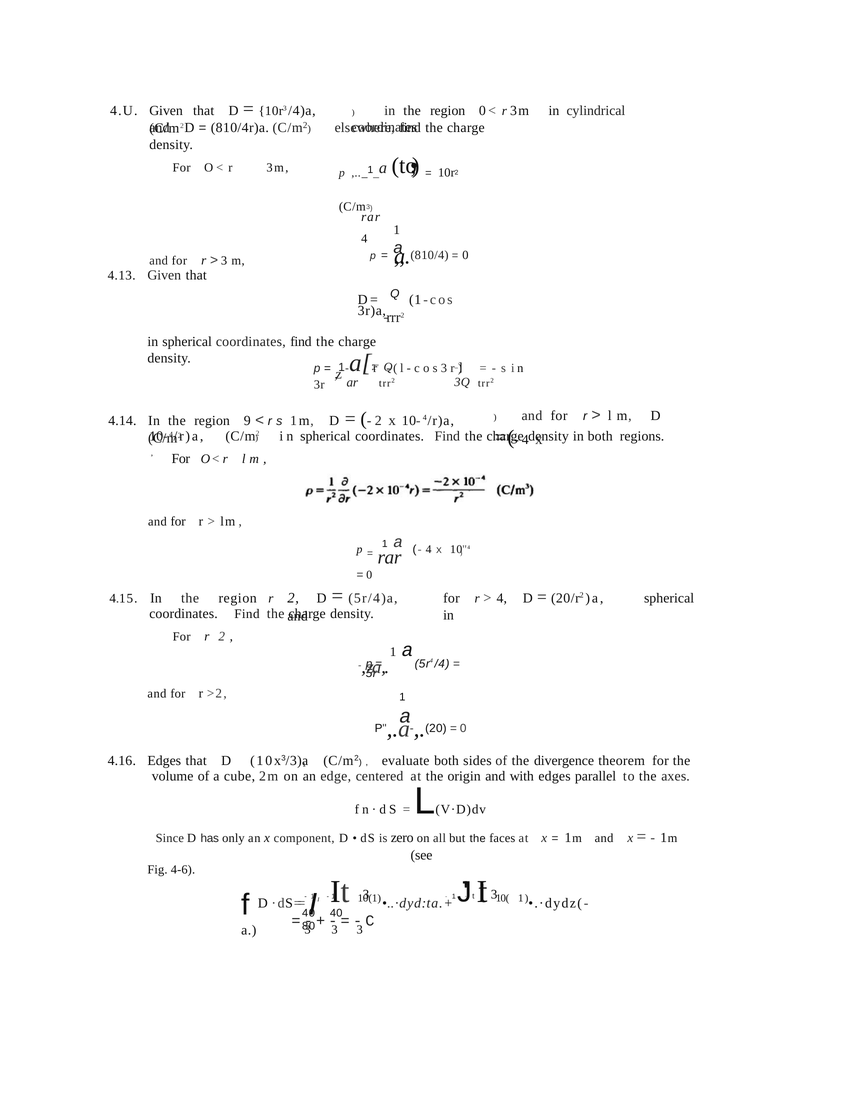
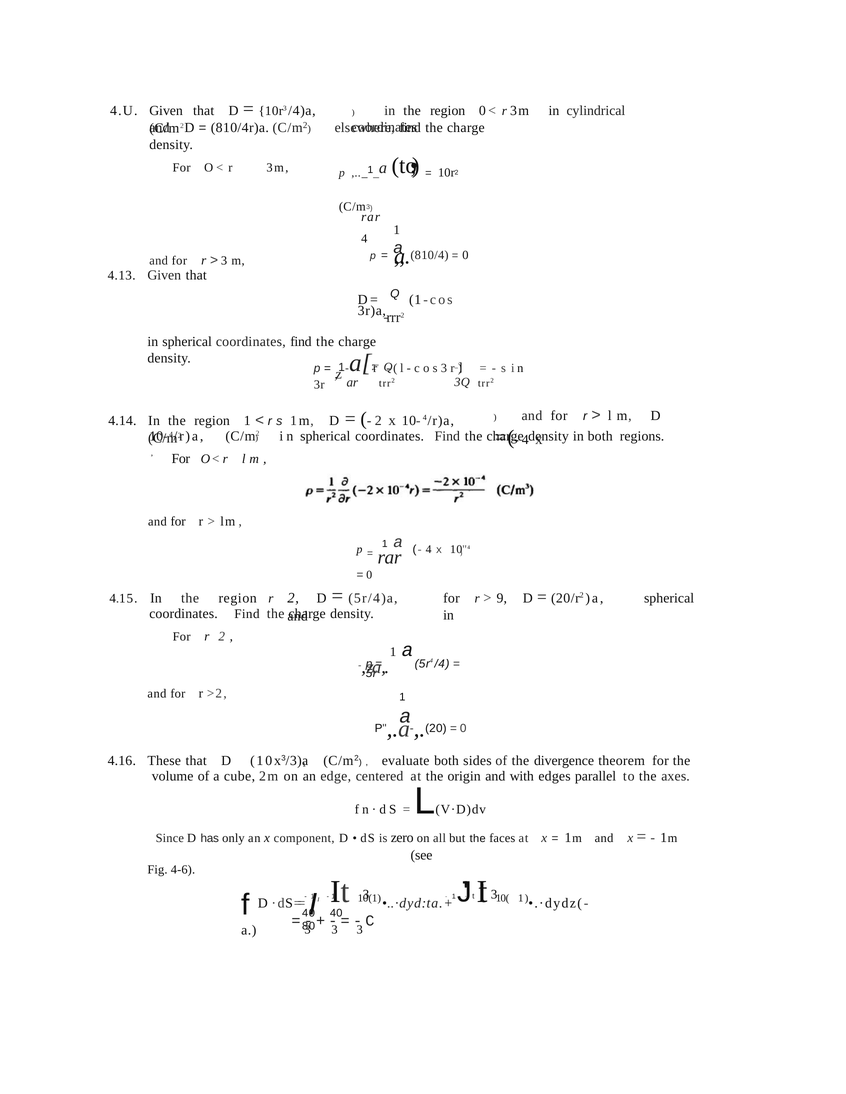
region 9: 9 -> 1 (247, 421)
4: 4 -> 9 (502, 598)
4.16 Edges: Edges -> These (164, 761)
